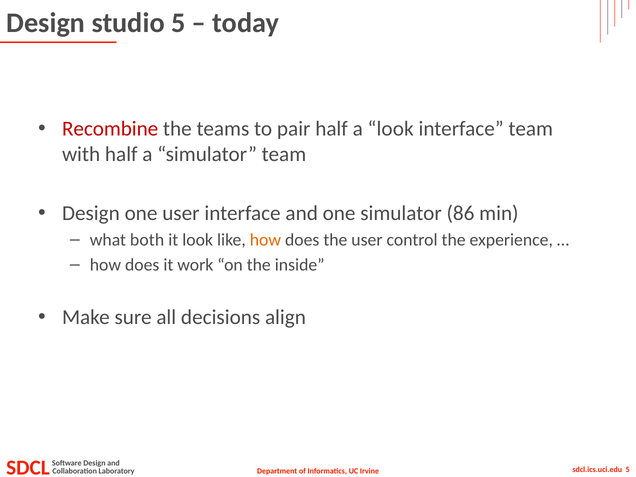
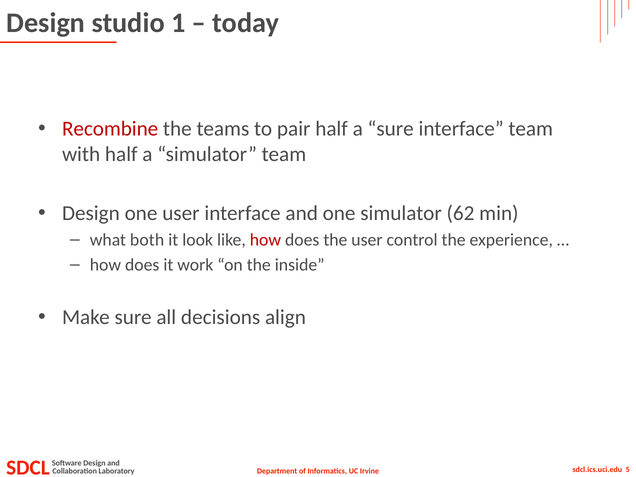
studio 5: 5 -> 1 (178, 23)
a look: look -> sure (391, 129)
86: 86 -> 62 (461, 213)
how colour: orange -> red (265, 240)
